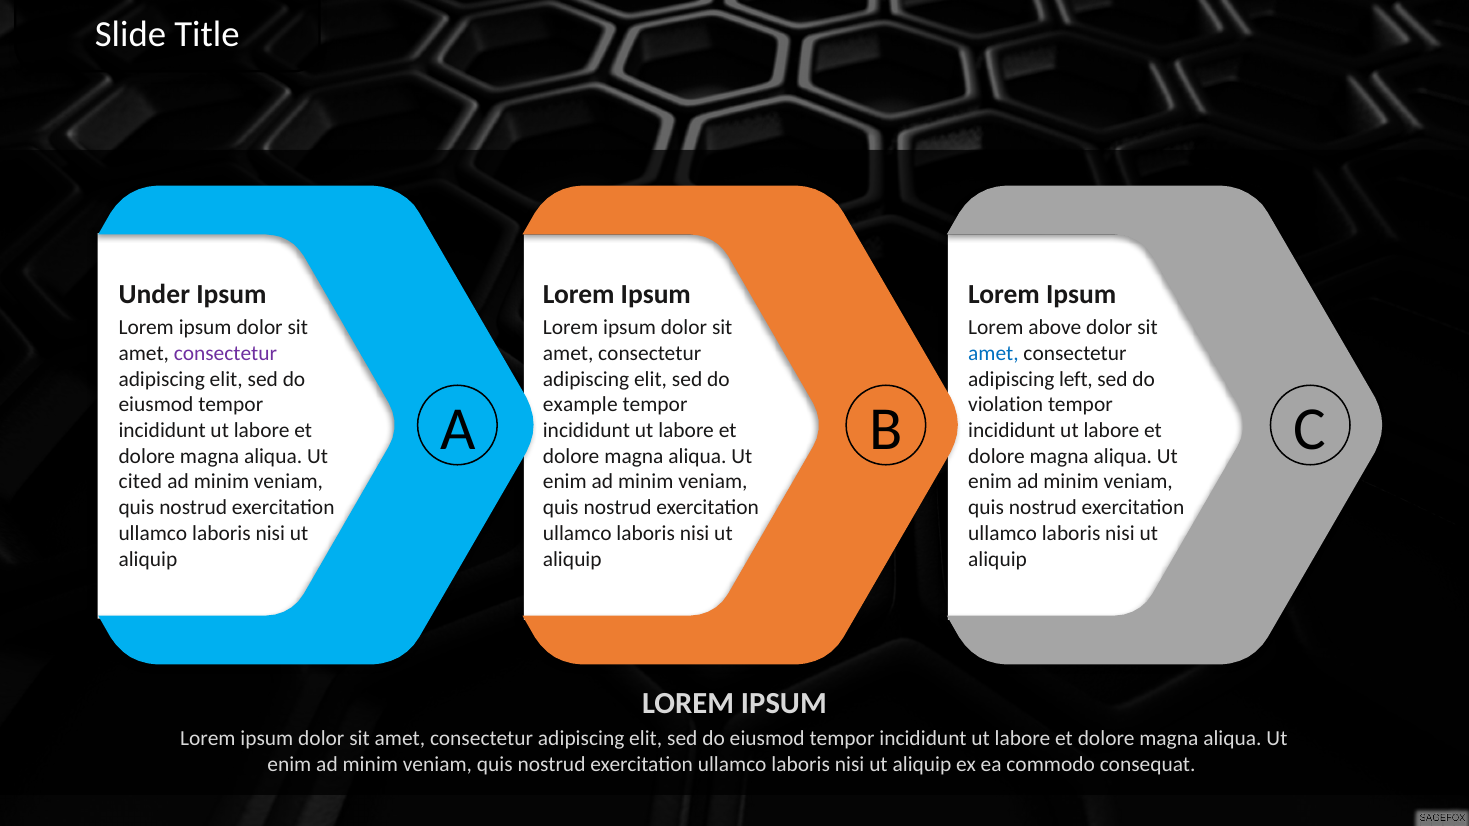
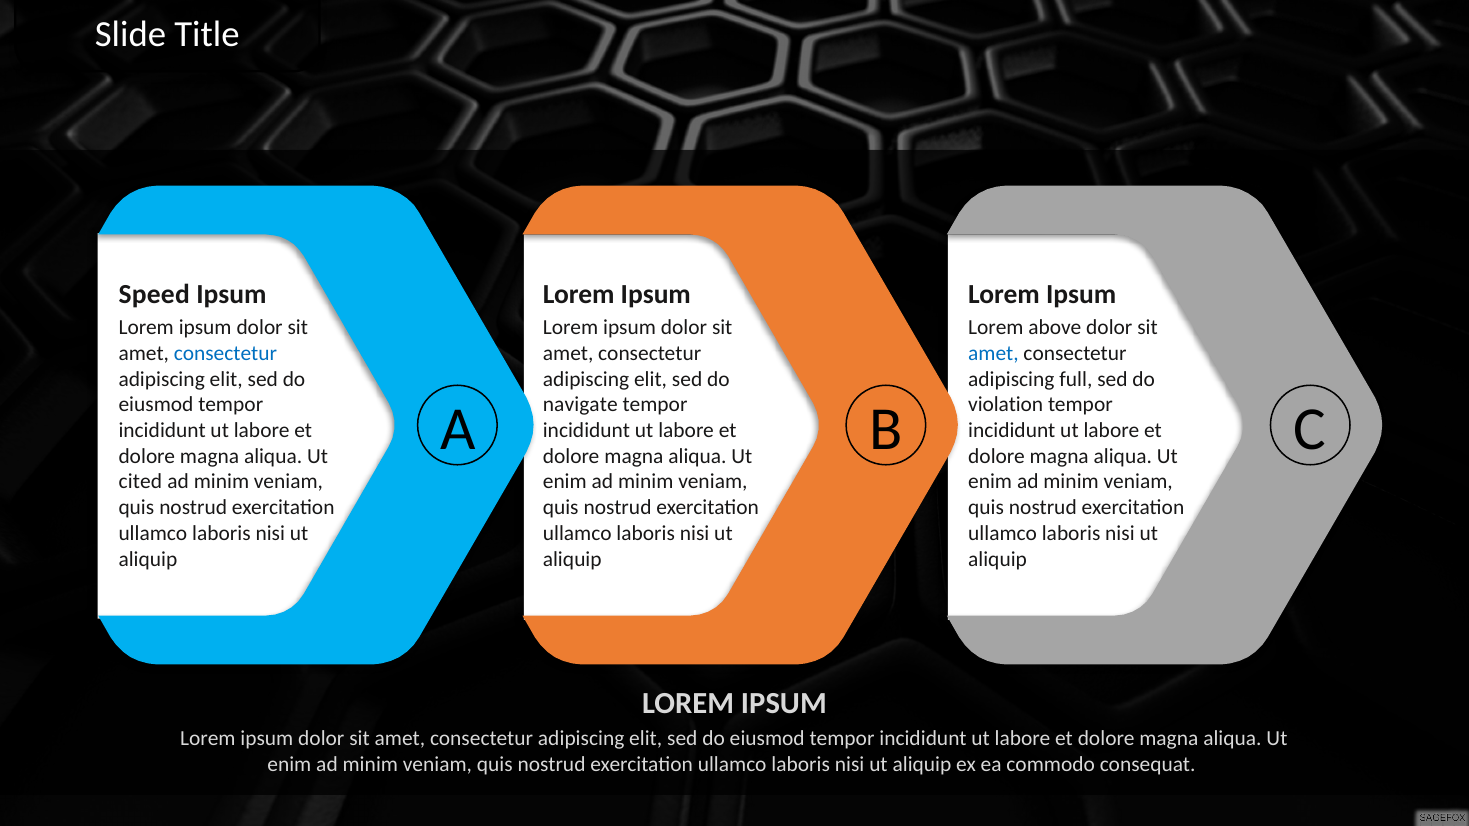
Under: Under -> Speed (154, 294)
consectetur colour: purple -> blue (225, 353)
left: left -> full (1076, 379)
example: example -> navigate (580, 405)
